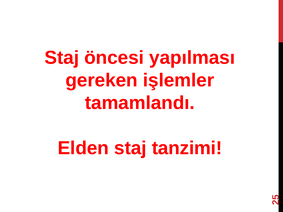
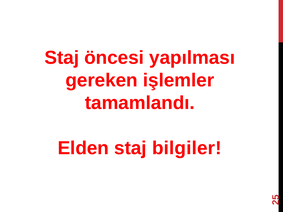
tanzimi: tanzimi -> bilgiler (187, 148)
